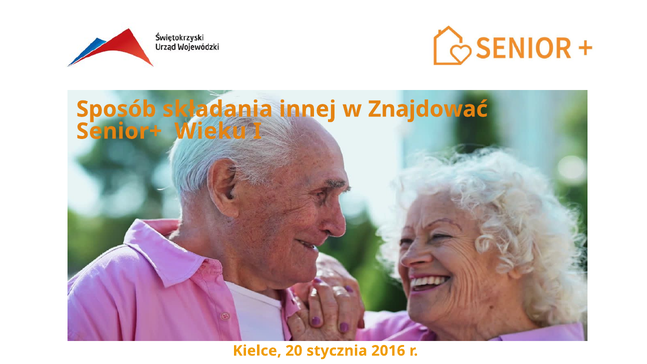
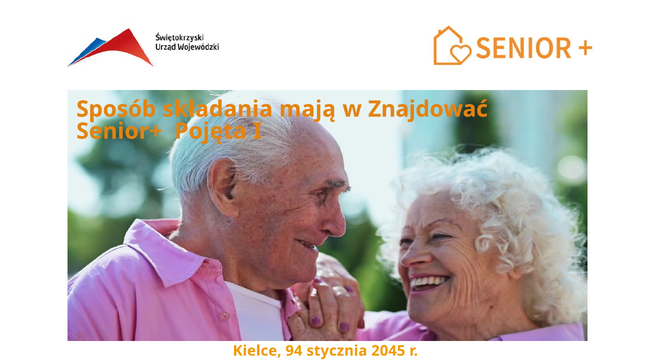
innej: innej -> mają (307, 109)
Wieku: Wieku -> Pojęta (211, 131)
20: 20 -> 94 (294, 351)
2016: 2016 -> 2045 (388, 351)
